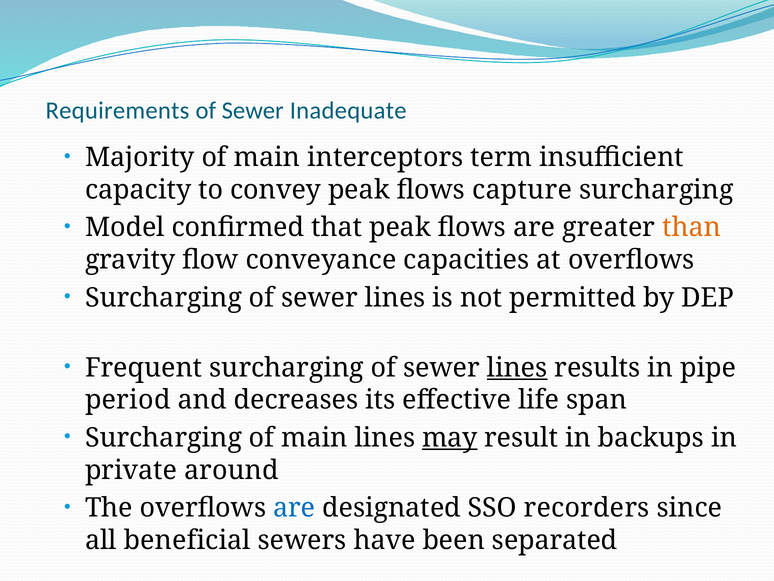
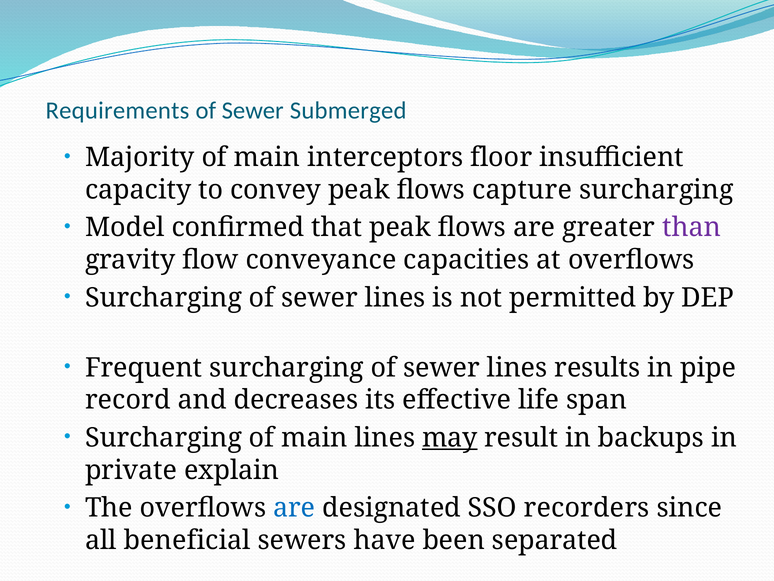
Inadequate: Inadequate -> Submerged (348, 111)
term: term -> floor (501, 157)
than colour: orange -> purple (692, 227)
lines underline: present -> none (517, 367)
period: period -> record (128, 400)
around: around -> explain (232, 470)
